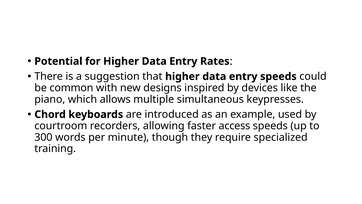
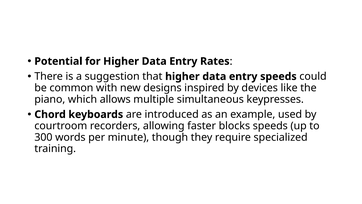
access: access -> blocks (234, 126)
